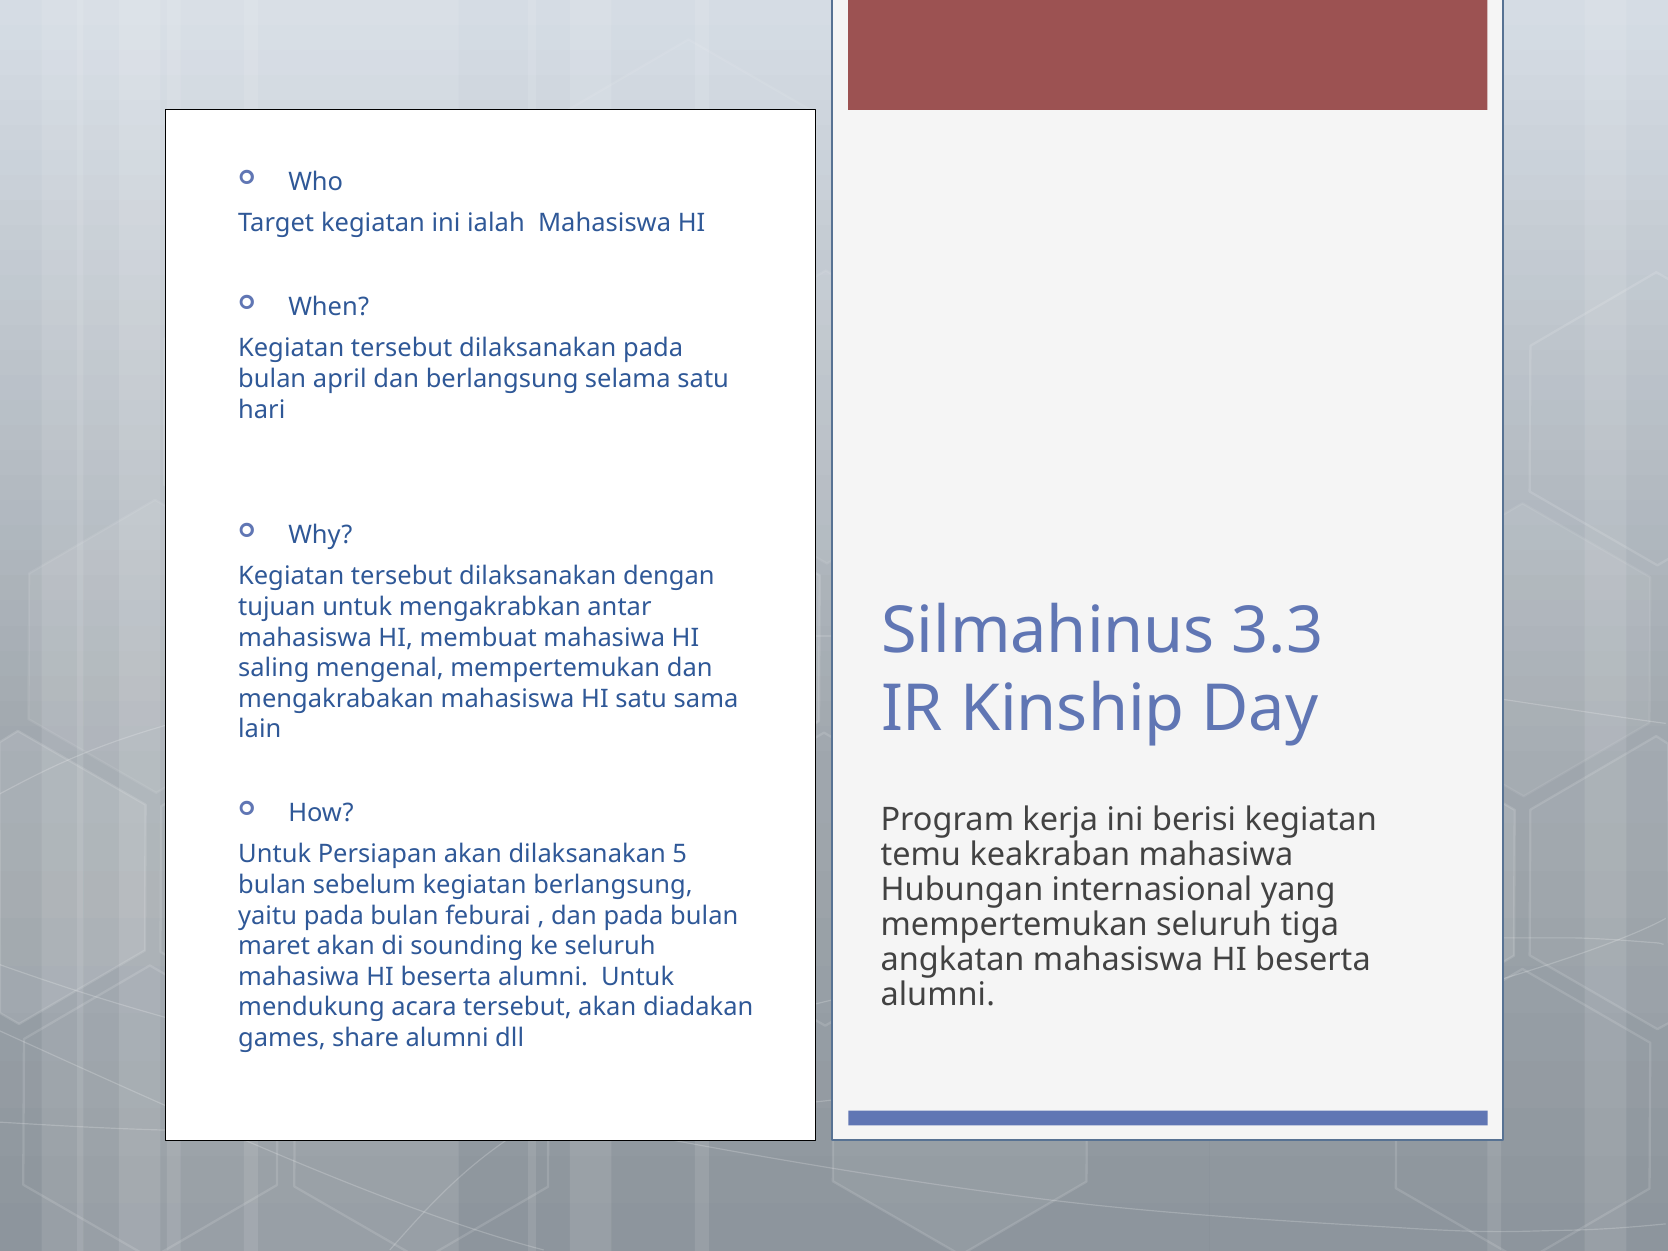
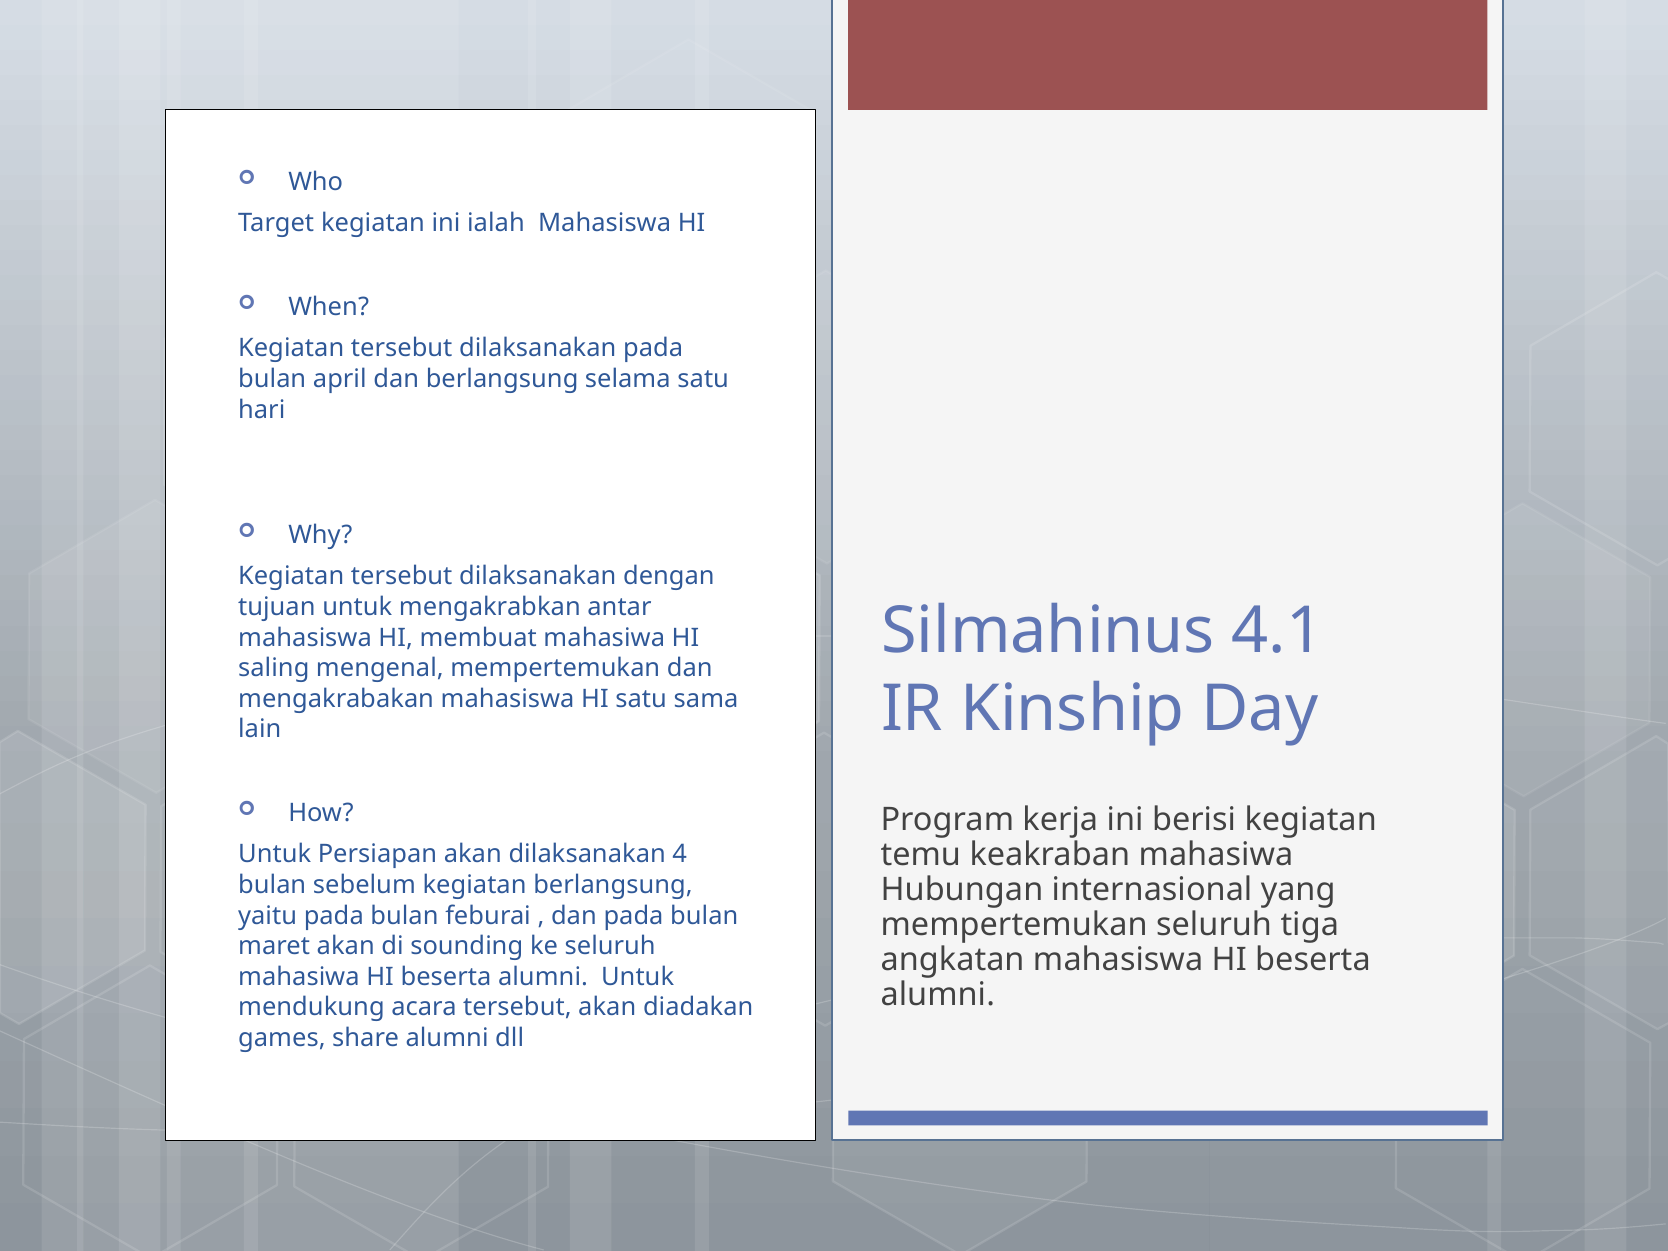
3.3: 3.3 -> 4.1 (1277, 631)
5: 5 -> 4 (680, 855)
